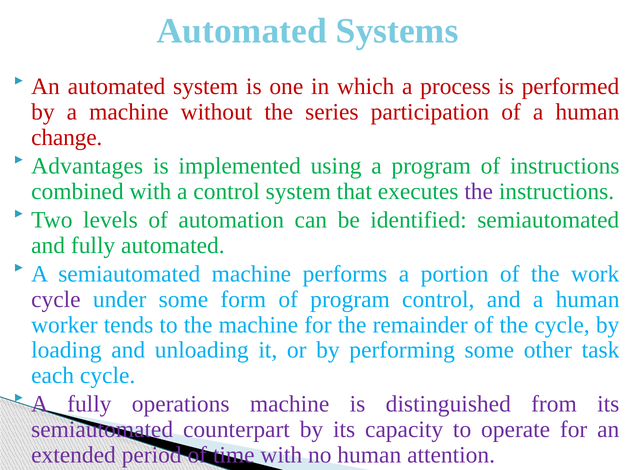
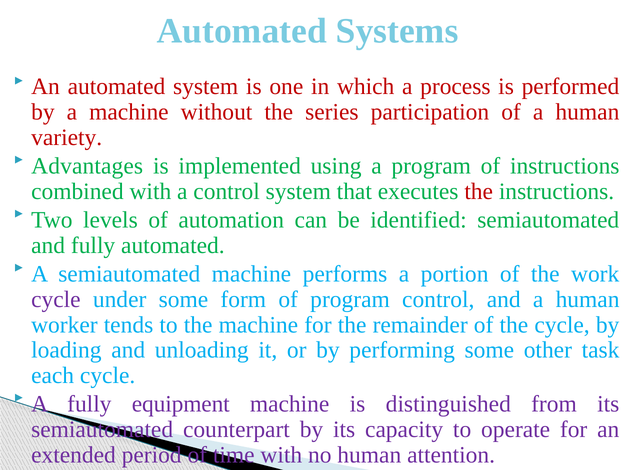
change: change -> variety (67, 137)
the colour: purple -> red (479, 191)
operations: operations -> equipment (181, 404)
